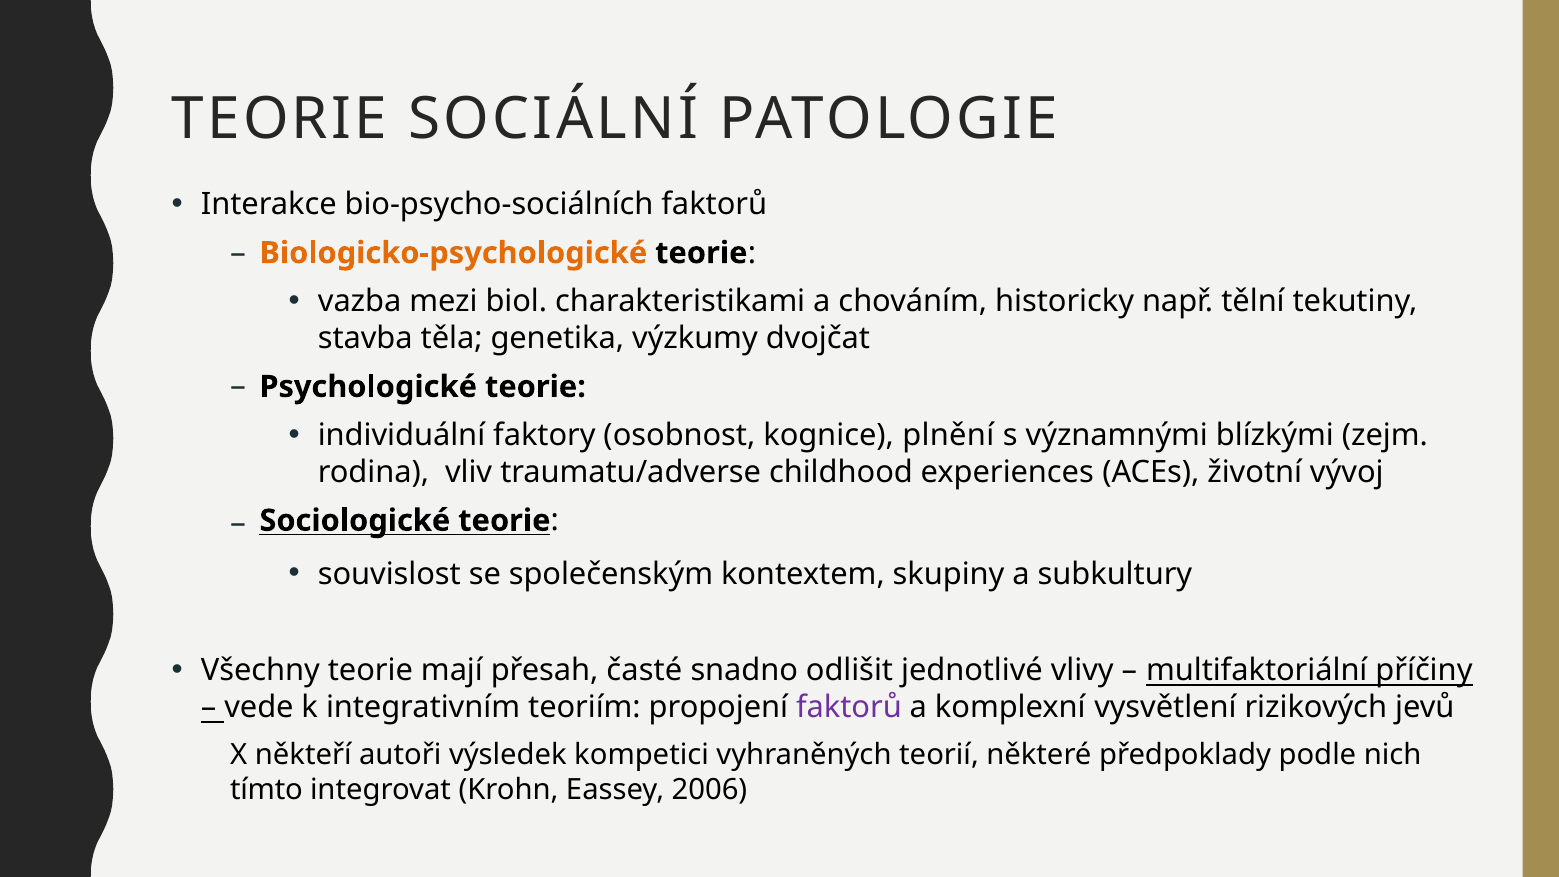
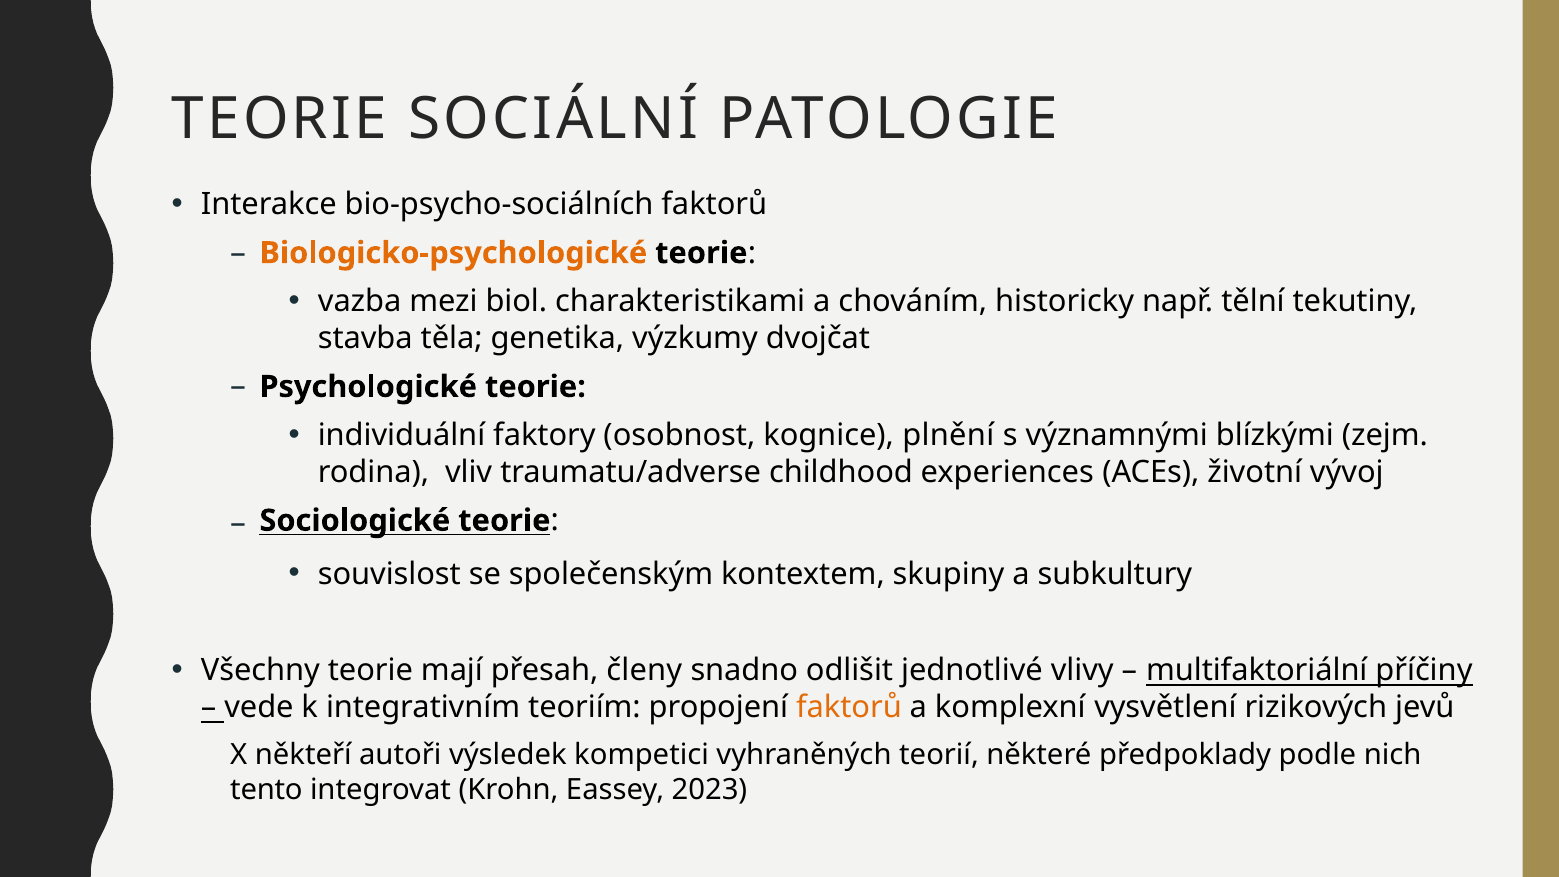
časté: časté -> členy (644, 671)
faktorů colour: purple -> orange (849, 708)
tímto: tímto -> tento (266, 790)
2006: 2006 -> 2023 (709, 790)
